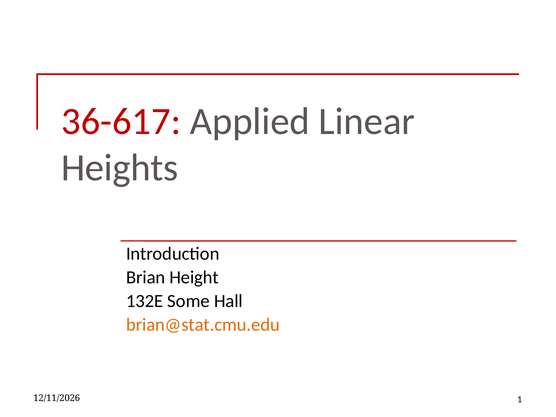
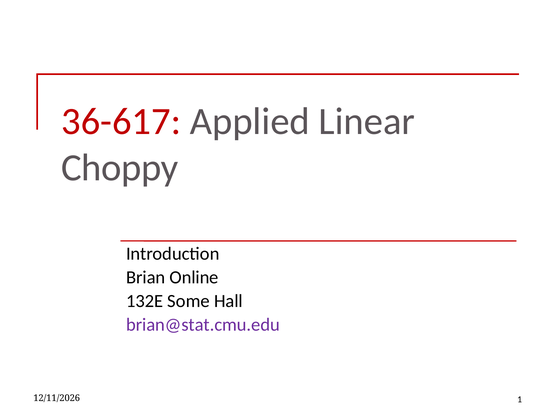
Heights: Heights -> Choppy (120, 168)
Height: Height -> Online (194, 277)
brian@stat.cmu.edu colour: orange -> purple (203, 325)
